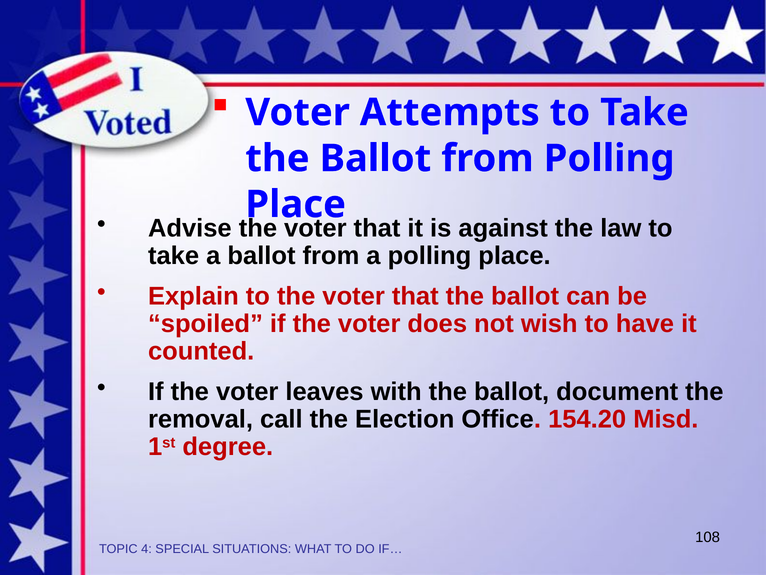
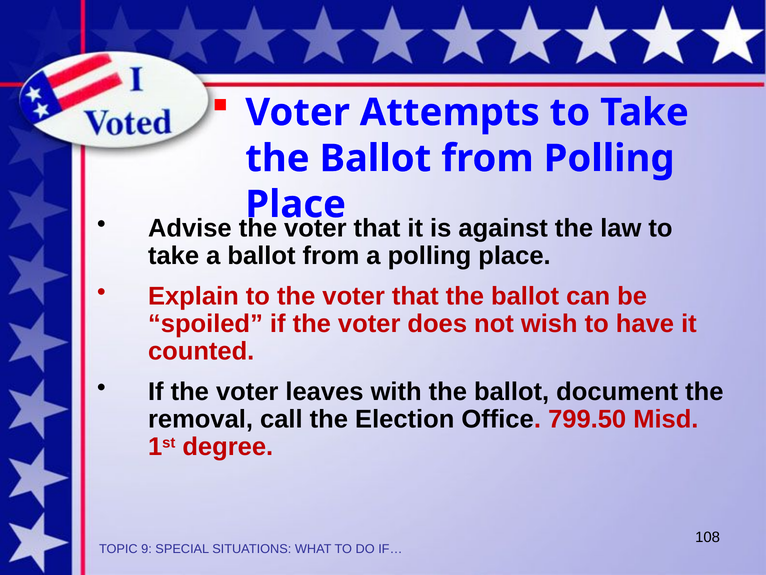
154.20: 154.20 -> 799.50 (587, 419)
4: 4 -> 9 (147, 548)
